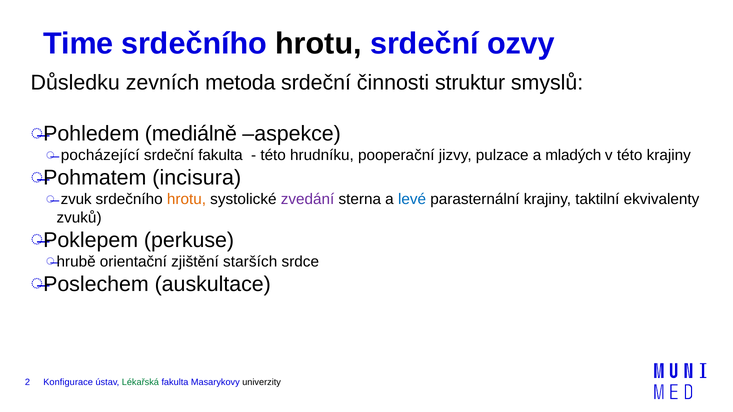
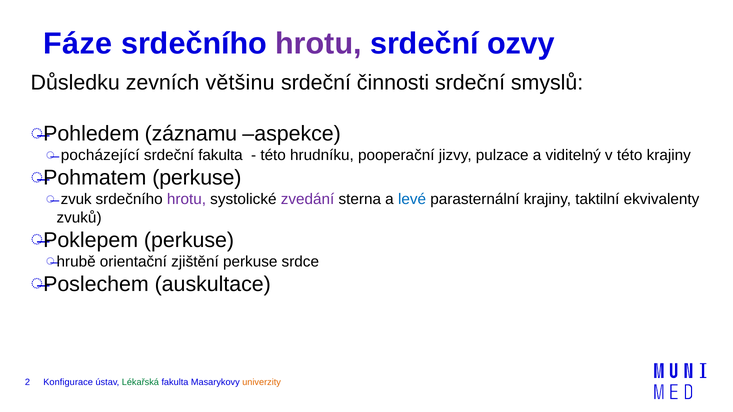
Time: Time -> Fáze (78, 44)
hrotu colour: black -> purple (319, 44)
metoda: metoda -> většinu (240, 83)
činnosti struktur: struktur -> srdeční (470, 83)
mediálně: mediálně -> záznamu (191, 134)
mladých: mladých -> viditelný (573, 155)
Pohmatem incisura: incisura -> perkuse (197, 178)
hrotu colour: orange -> purple (186, 199)
zjištění starších: starších -> perkuse (250, 262)
univerzity colour: black -> orange (262, 383)
